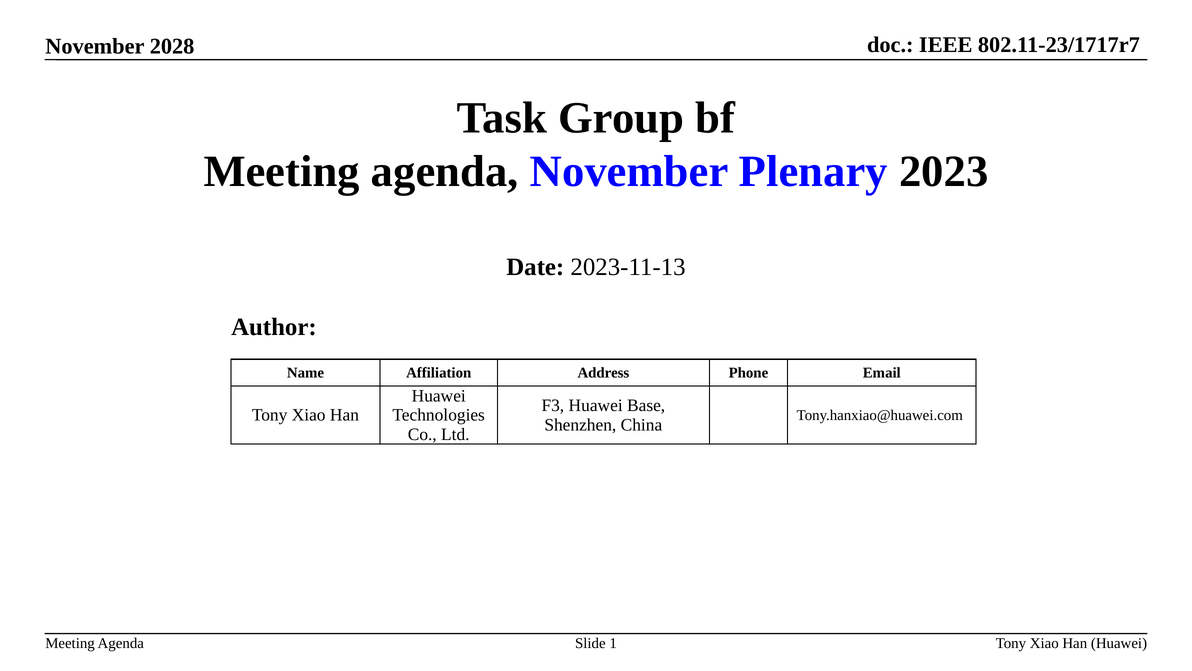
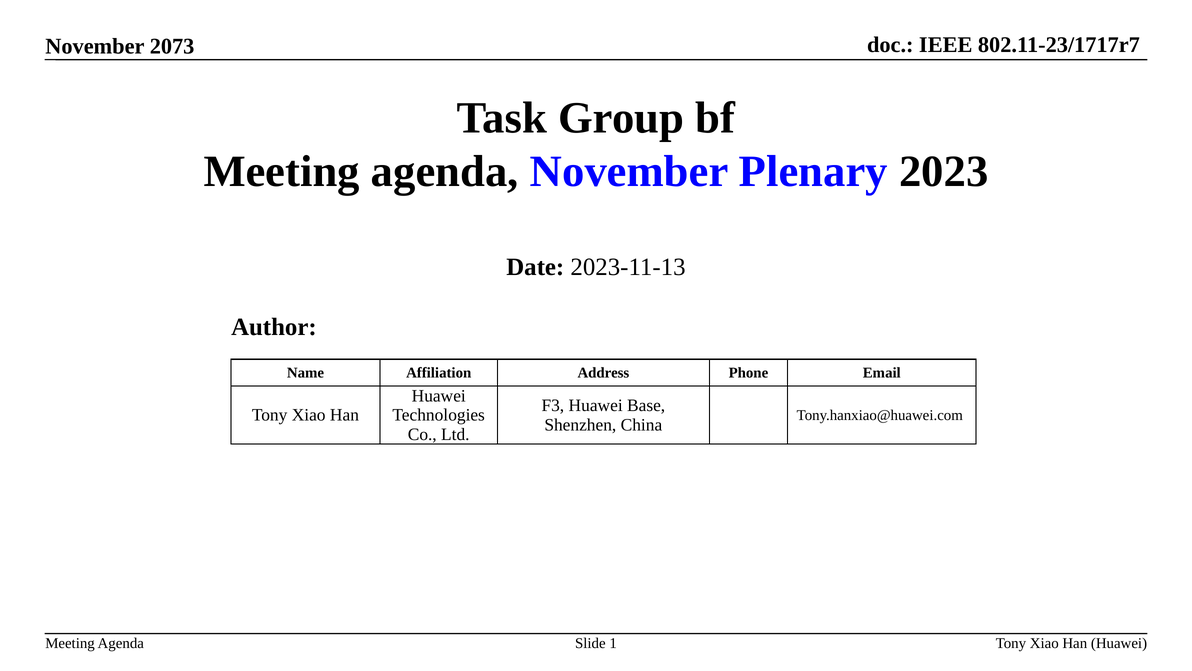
2028: 2028 -> 2073 (172, 46)
